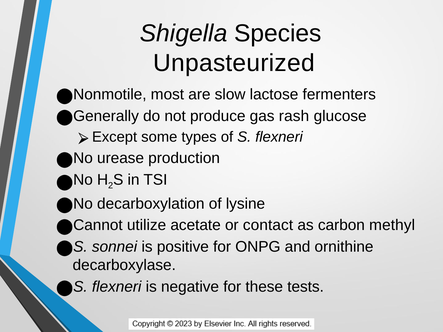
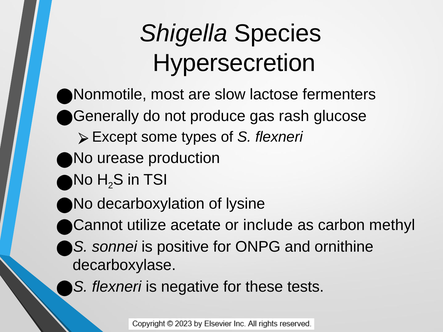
Unpasteurized: Unpasteurized -> Hypersecretion (234, 63)
contact: contact -> include (268, 225)
